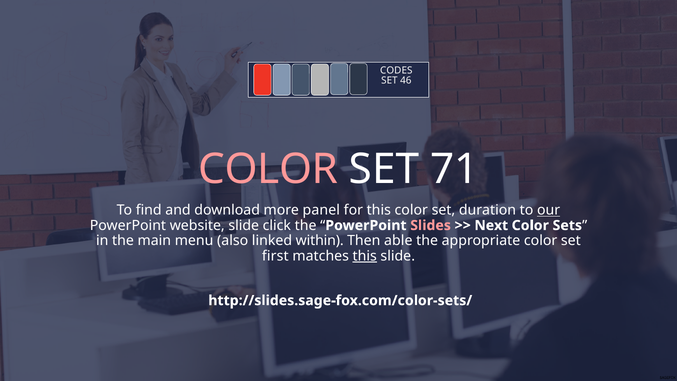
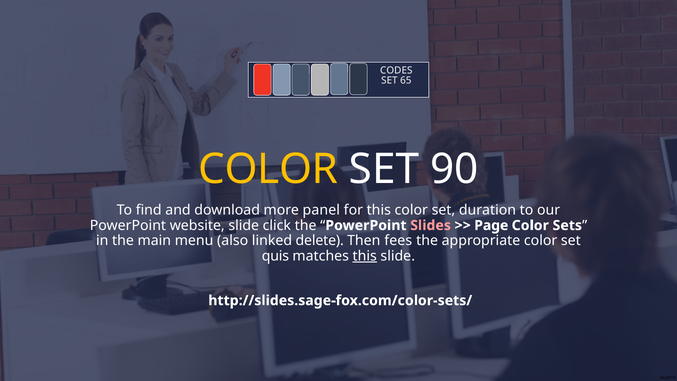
46: 46 -> 65 (406, 80)
COLOR colour: pink -> yellow (268, 169)
71: 71 -> 90 (454, 169)
our underline: present -> none (549, 210)
Next: Next -> Page (491, 225)
within: within -> delete (320, 241)
able: able -> fees (398, 241)
first: first -> quis (275, 256)
